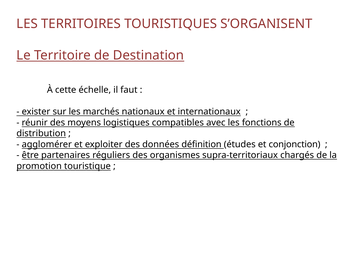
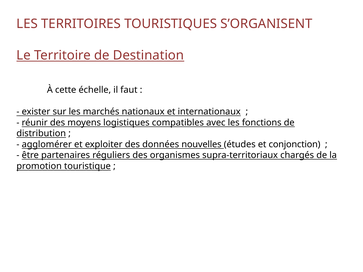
définition: définition -> nouvelles (201, 144)
